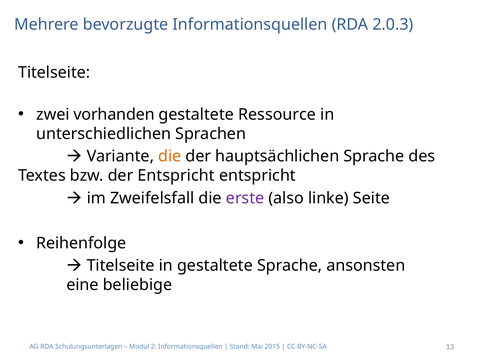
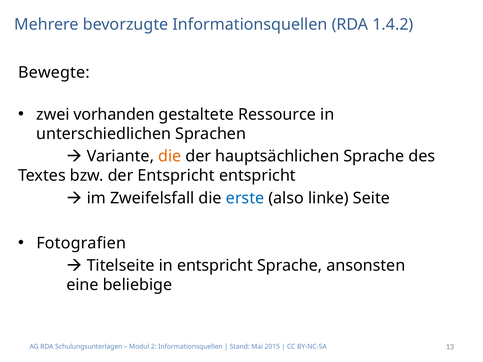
2.0.3: 2.0.3 -> 1.4.2 (393, 25)
Titelseite: Titelseite -> Bewegte (54, 73)
erste colour: purple -> blue (245, 198)
Reihenfolge: Reihenfolge -> Fotografien (81, 243)
in gestaltete: gestaltete -> entspricht (215, 266)
